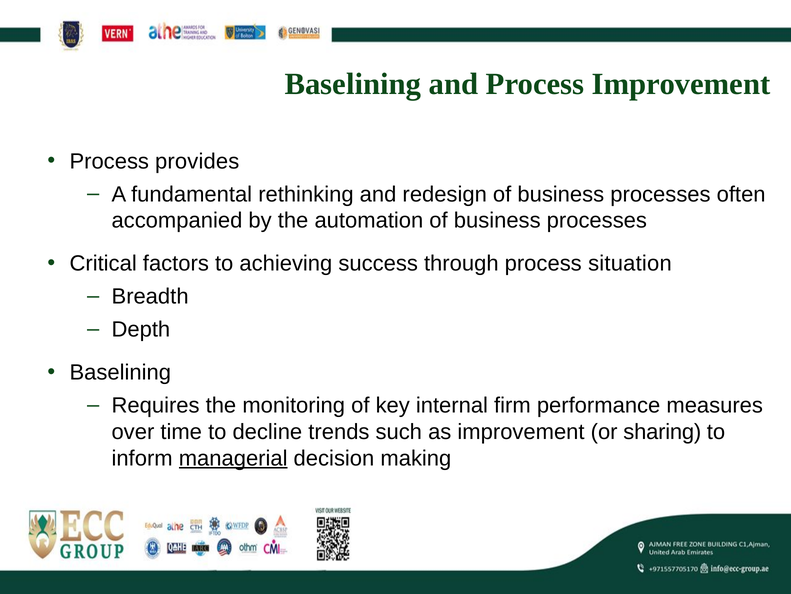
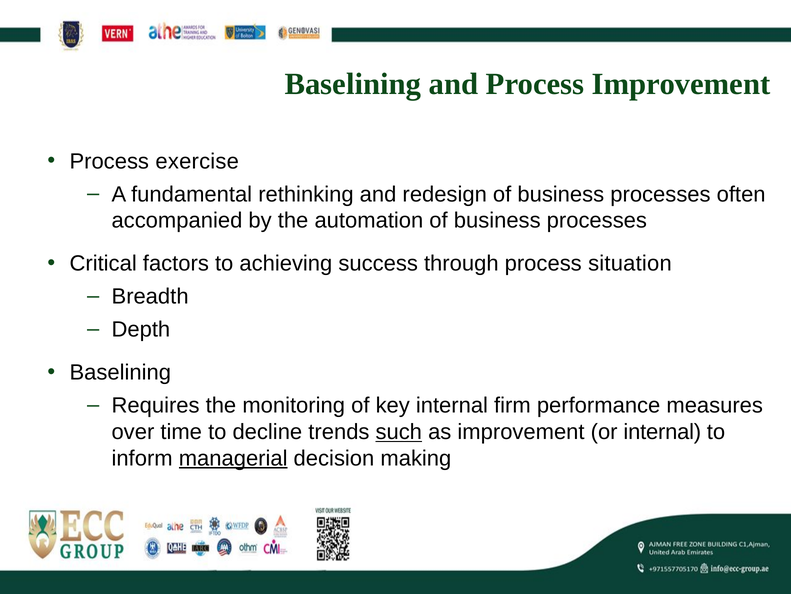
provides: provides -> exercise (197, 161)
such underline: none -> present (399, 431)
or sharing: sharing -> internal (662, 431)
